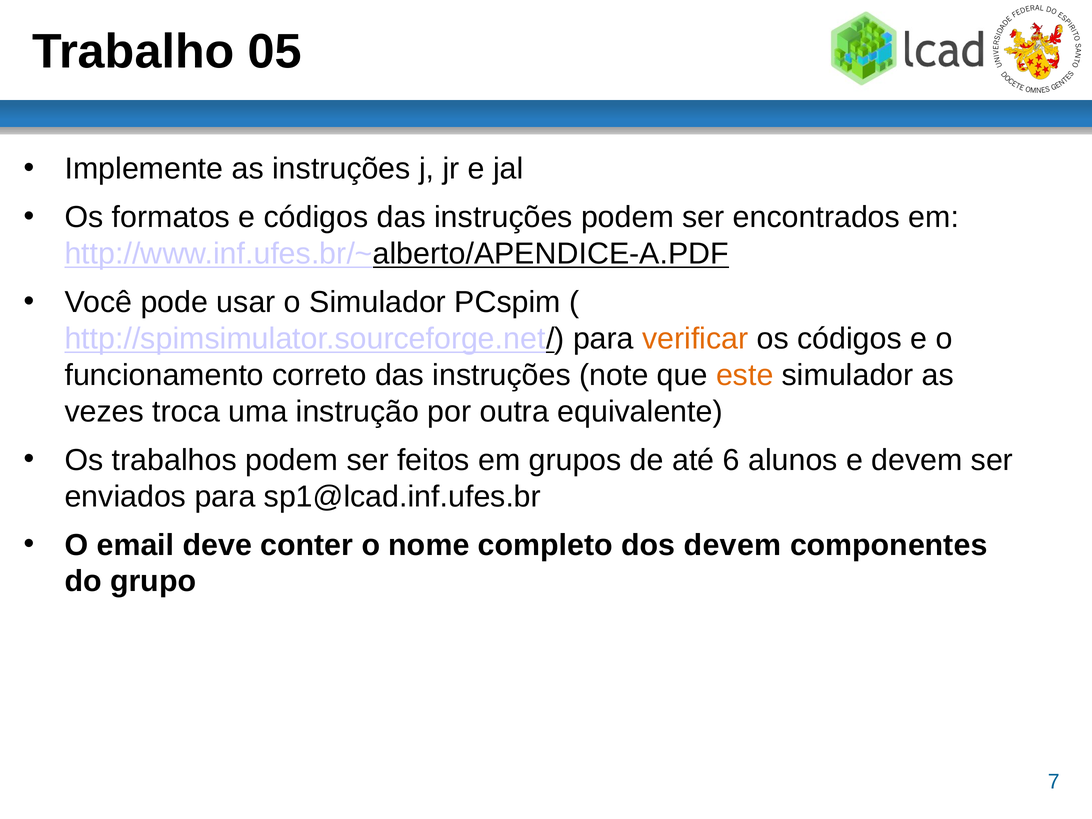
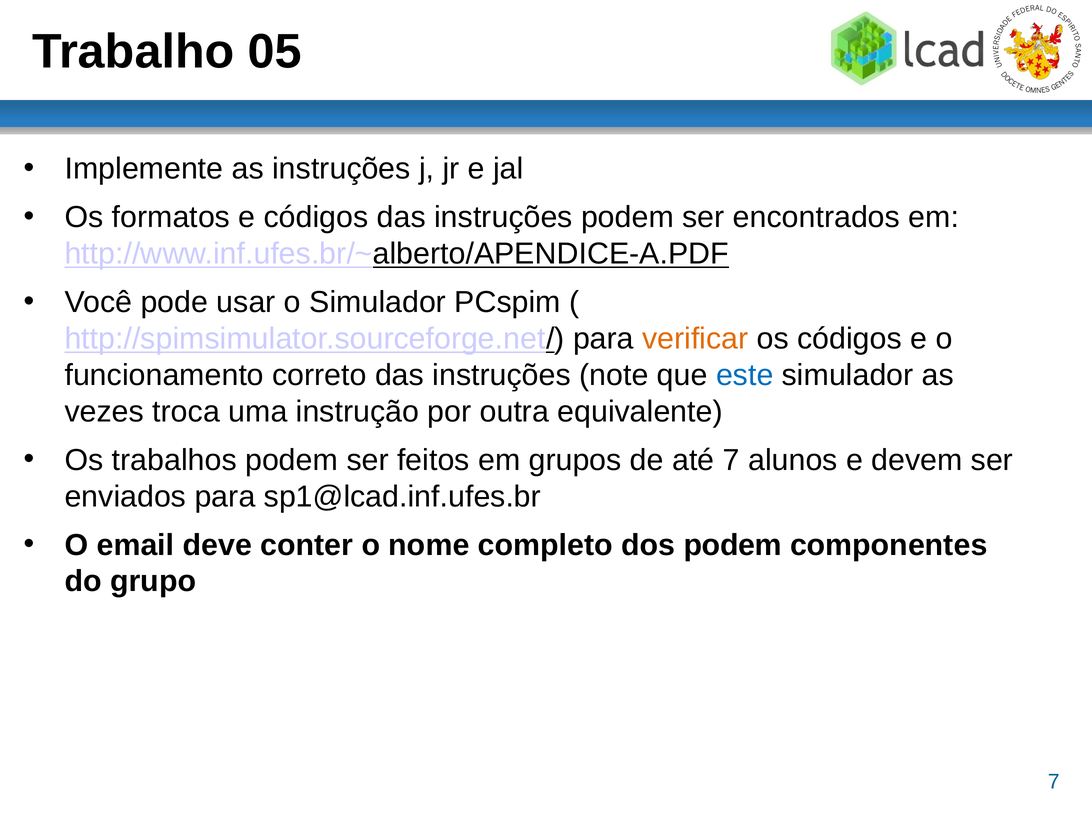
este colour: orange -> blue (745, 375)
até 6: 6 -> 7 (731, 460)
dos devem: devem -> podem (733, 545)
